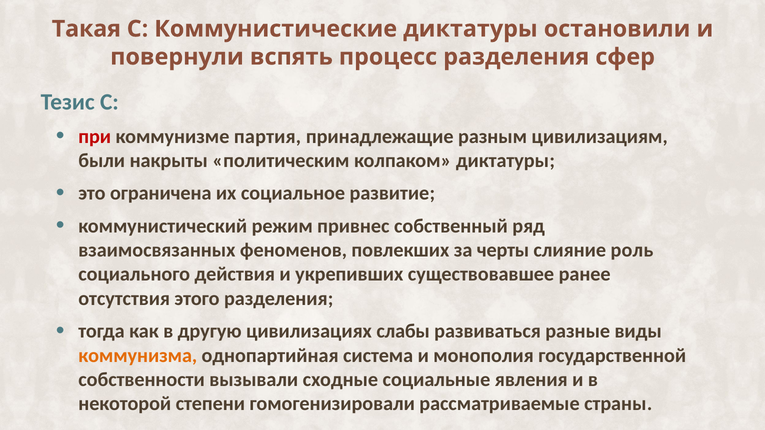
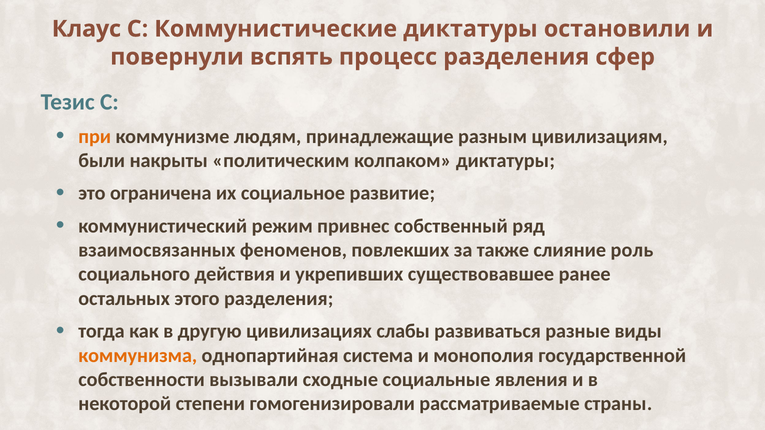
Такая: Такая -> Клаус (86, 29)
при colour: red -> orange (95, 136)
партия: партия -> людям (268, 136)
черты: черты -> также (503, 250)
отсутствия: отсутствия -> остальных (124, 299)
